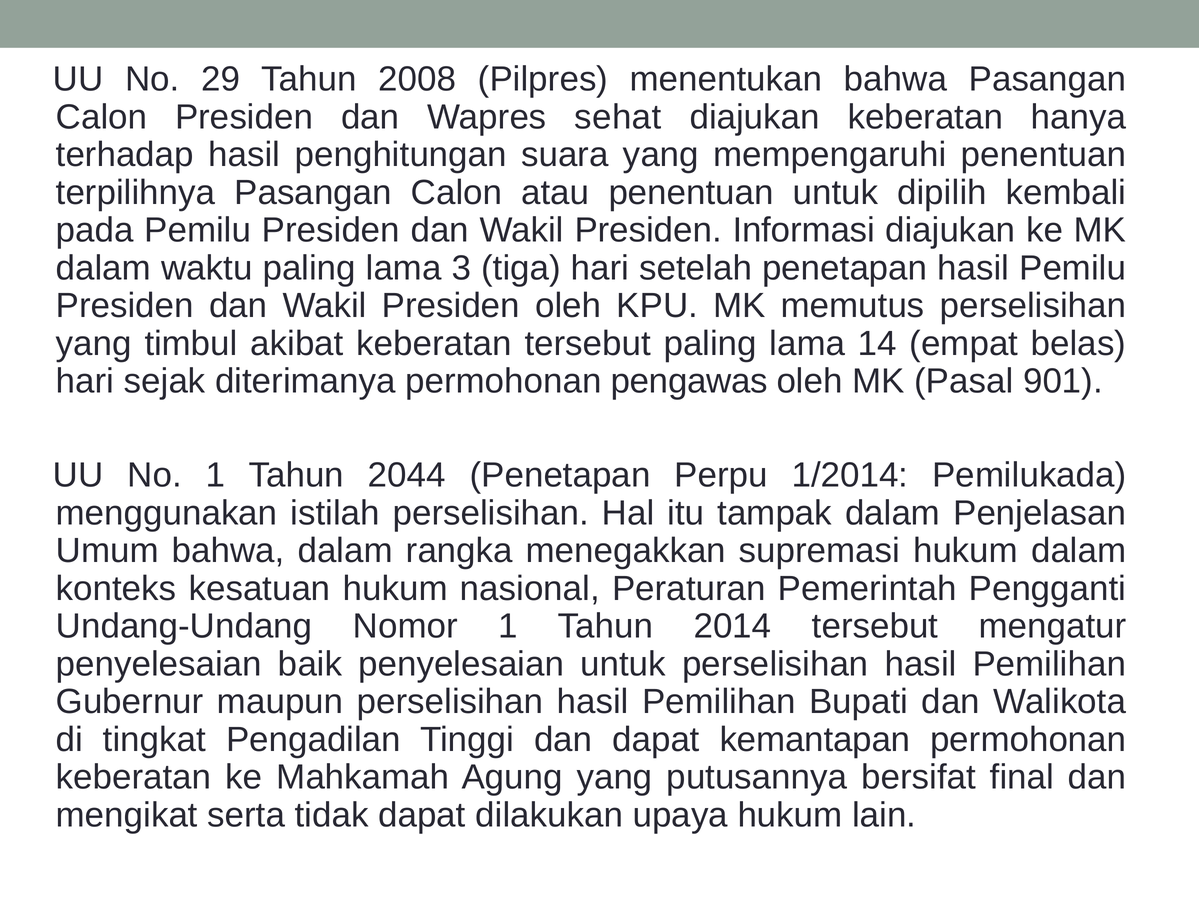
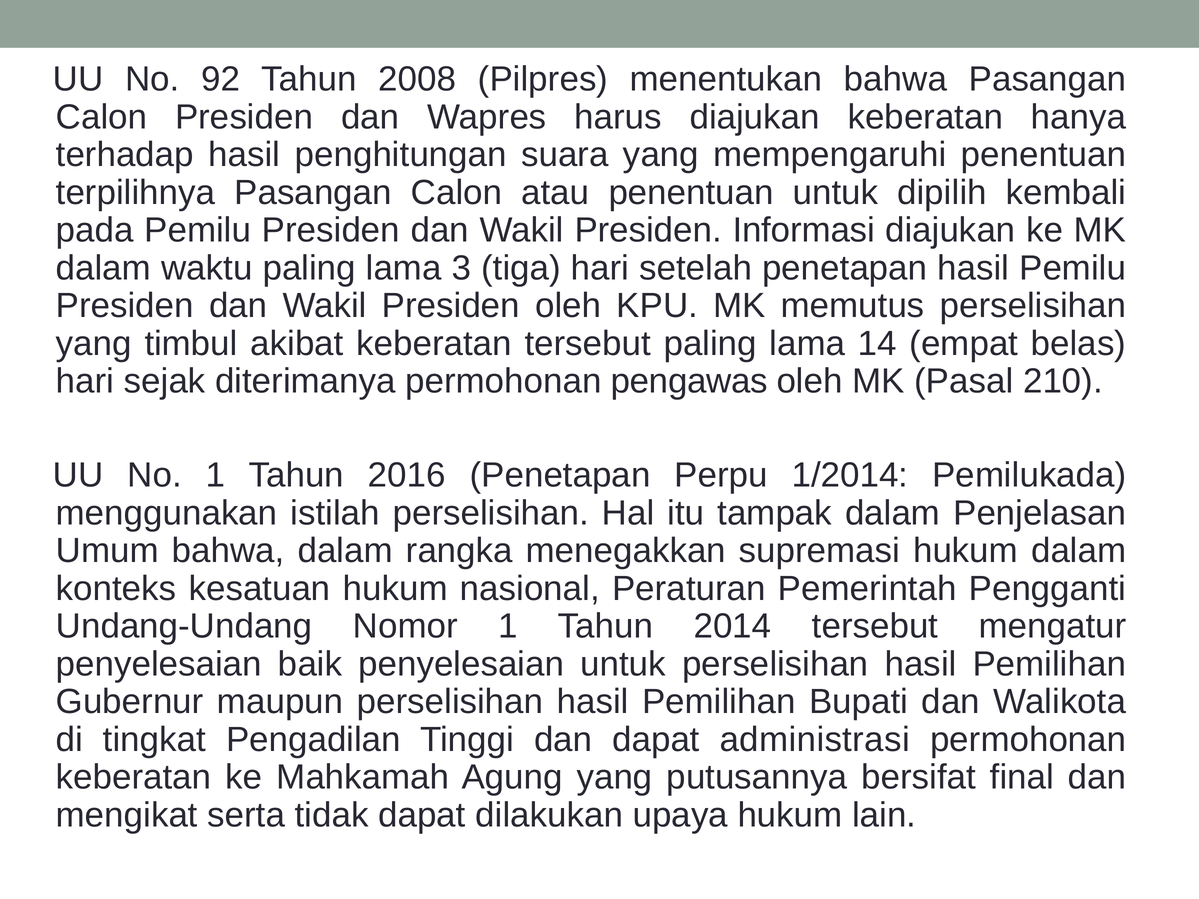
29: 29 -> 92 (221, 79)
sehat: sehat -> harus (618, 117)
901: 901 -> 210 (1063, 381)
2044: 2044 -> 2016 (407, 476)
kemantapan: kemantapan -> administrasi (815, 740)
